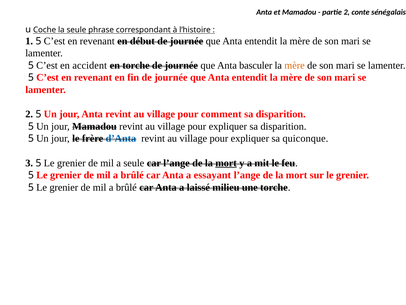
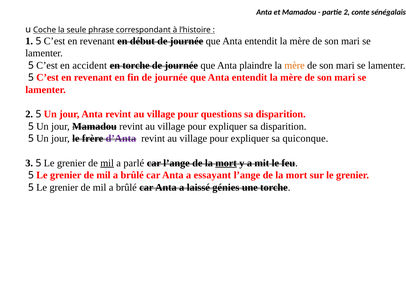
basculer: basculer -> plaindre (256, 65)
comment: comment -> questions (221, 114)
d’Anta colour: blue -> purple (121, 138)
mil underline: none -> present (107, 163)
a seule: seule -> parlé (134, 163)
milieu: milieu -> génies (226, 187)
